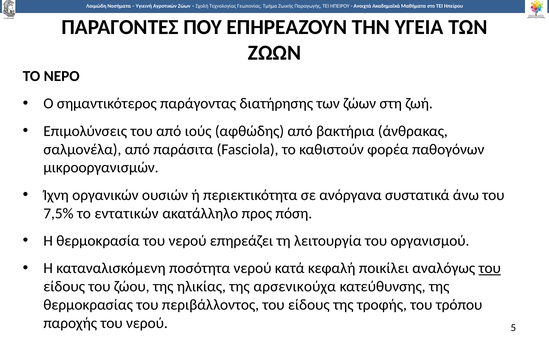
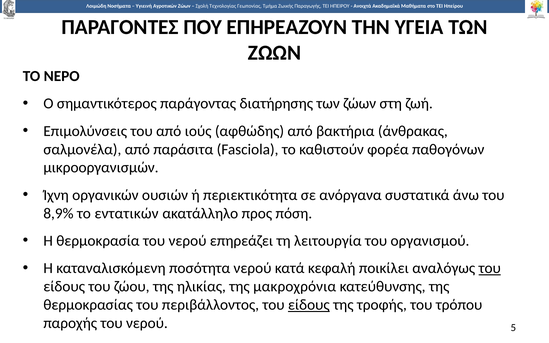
7,5%: 7,5% -> 8,9% (58, 213)
αρσενικούχα: αρσενικούχα -> μακροχρόνια (295, 287)
είδους underline: none -> present (309, 305)
